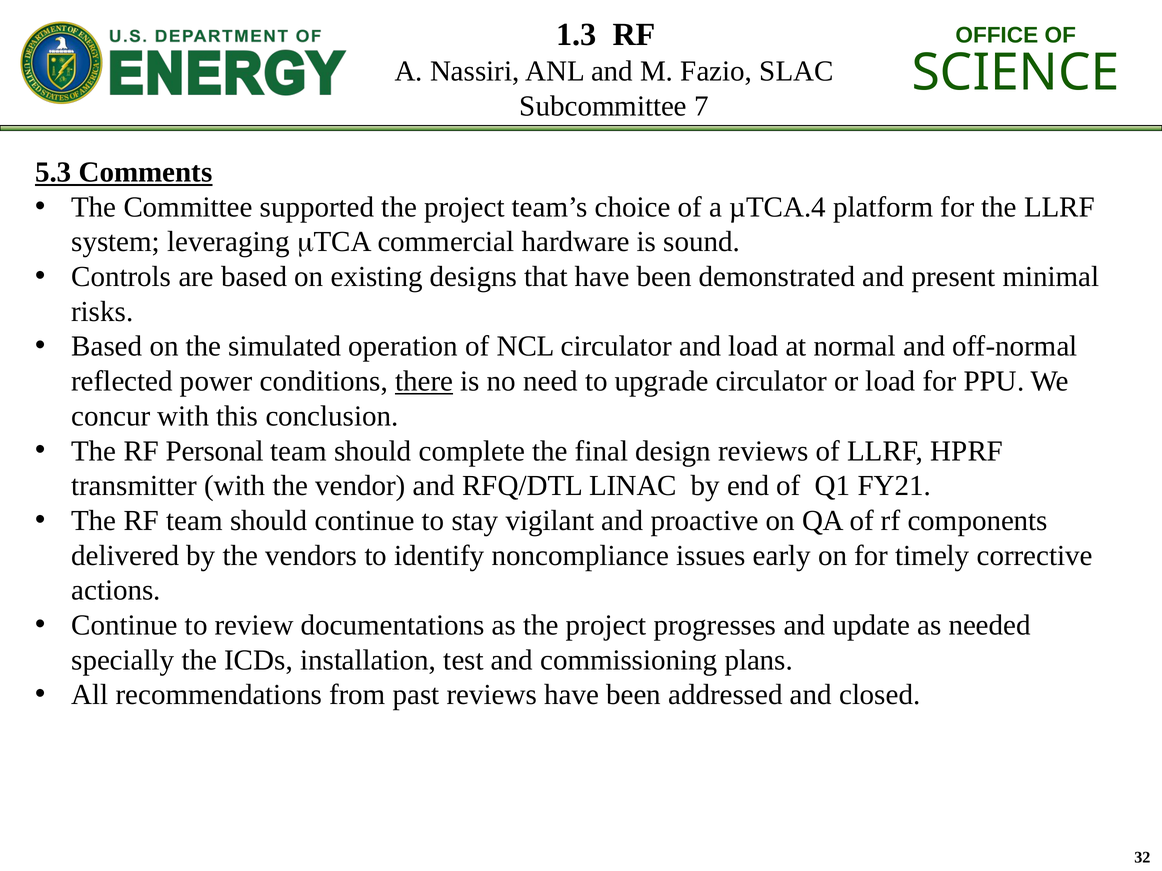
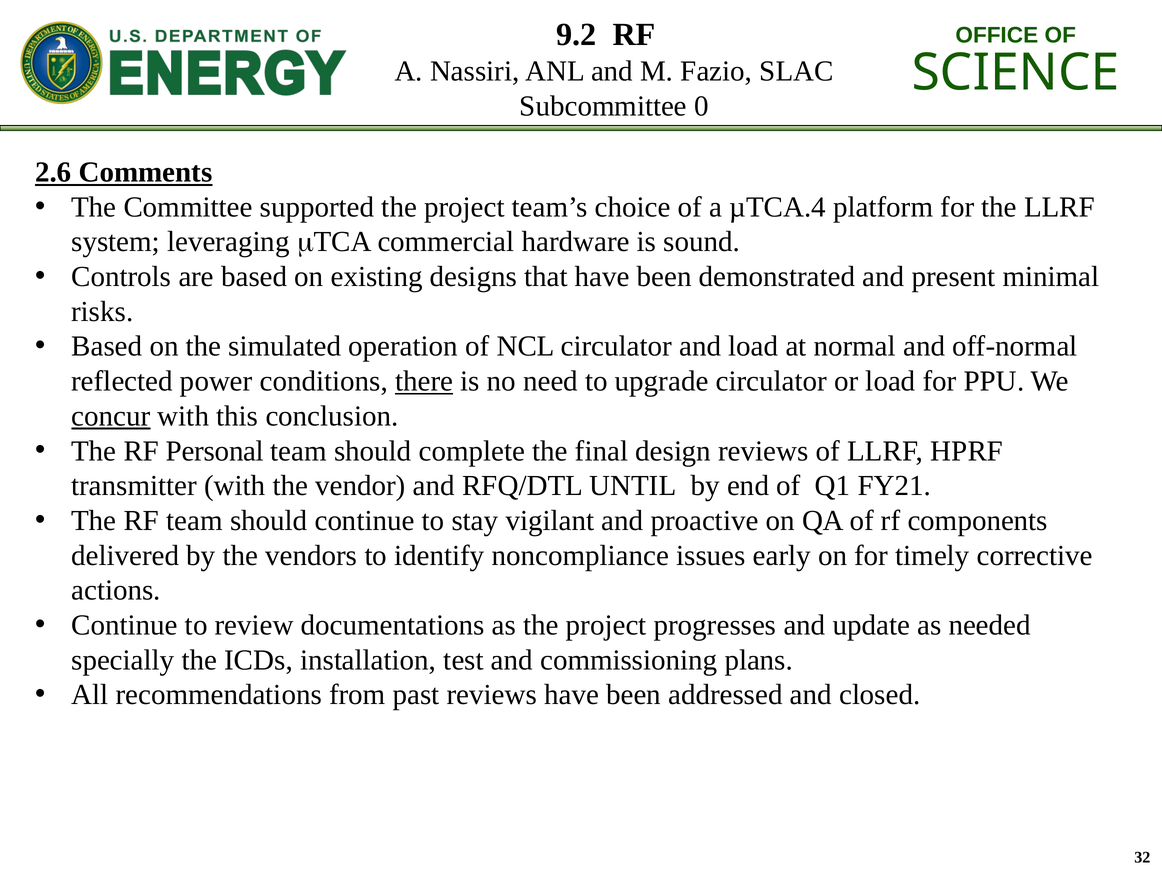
1.3: 1.3 -> 9.2 (576, 35)
7: 7 -> 0 (702, 106)
5.3: 5.3 -> 2.6 (53, 172)
concur underline: none -> present (111, 416)
LINAC: LINAC -> UNTIL (633, 486)
